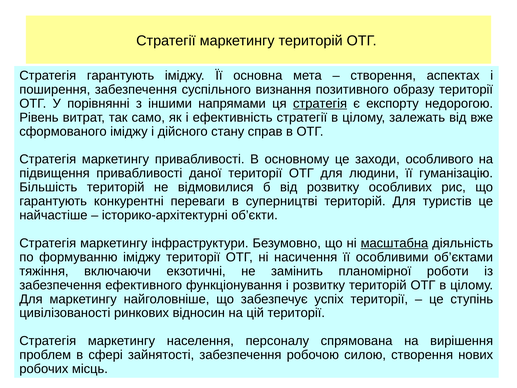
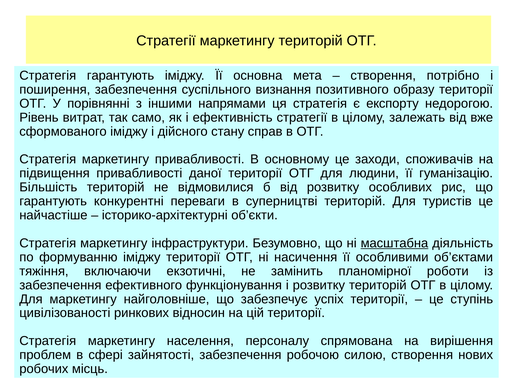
аспектах: аспектах -> потрібно (453, 76)
стратегія underline: present -> none (320, 103)
особливого: особливого -> споживачів (439, 159)
